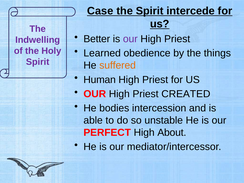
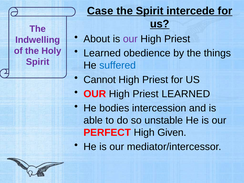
Better: Better -> About (97, 39)
suffered colour: orange -> blue (118, 65)
Human: Human -> Cannot (100, 80)
Priest CREATED: CREATED -> LEARNED (186, 94)
About: About -> Given (172, 133)
